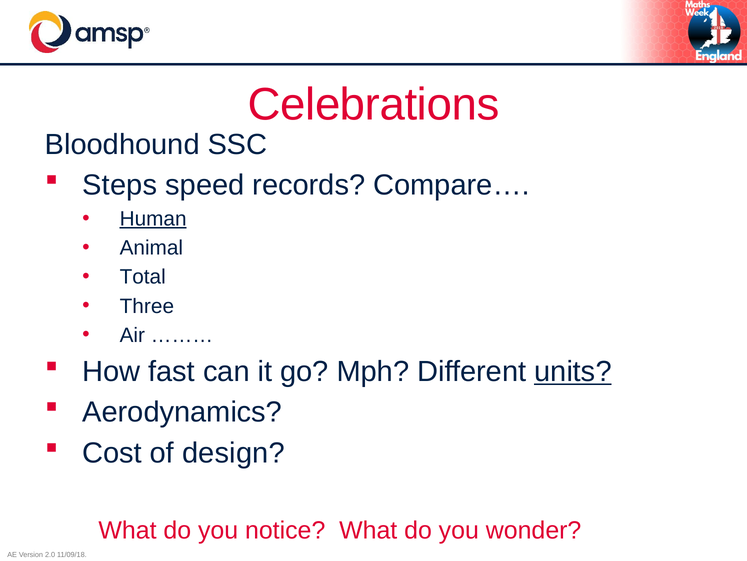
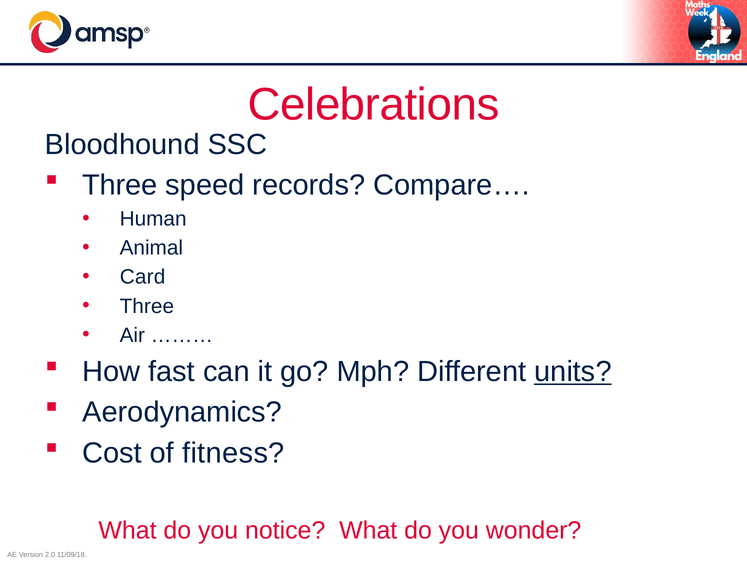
Steps: Steps -> Three (120, 185)
Human underline: present -> none (153, 219)
Total: Total -> Card (143, 277)
design: design -> fitness (233, 453)
